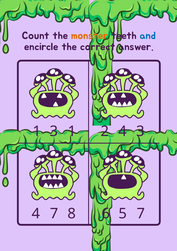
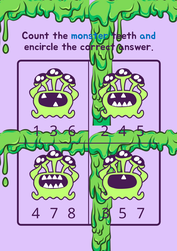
monster colour: orange -> blue (90, 36)
3 1: 1 -> 6 (72, 131)
4 3: 3 -> 5 (140, 131)
8 6: 6 -> 3 (106, 213)
